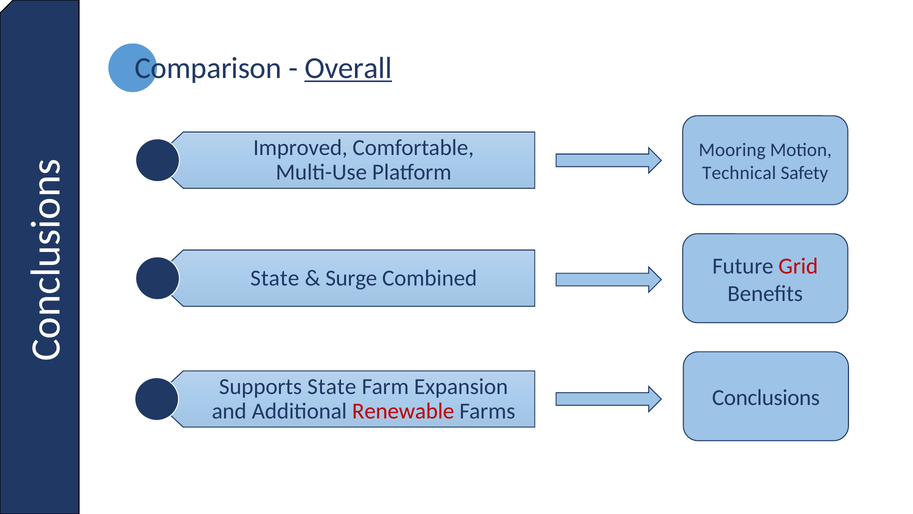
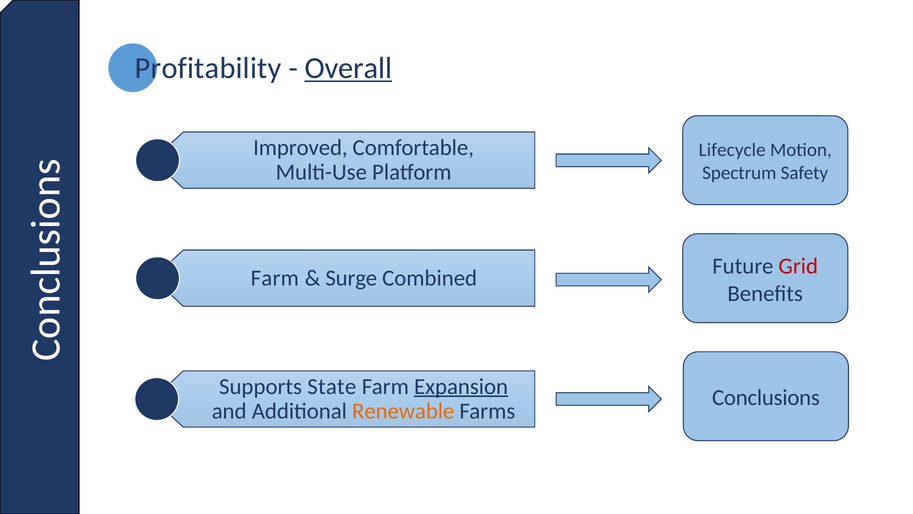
Comparison: Comparison -> Profitability (208, 68)
Mooring: Mooring -> Lifecycle (732, 150)
Technical: Technical -> Spectrum (739, 173)
State: State -> Farm (275, 278)
Expansion underline: none -> present (461, 386)
Renewable colour: red -> orange (403, 411)
